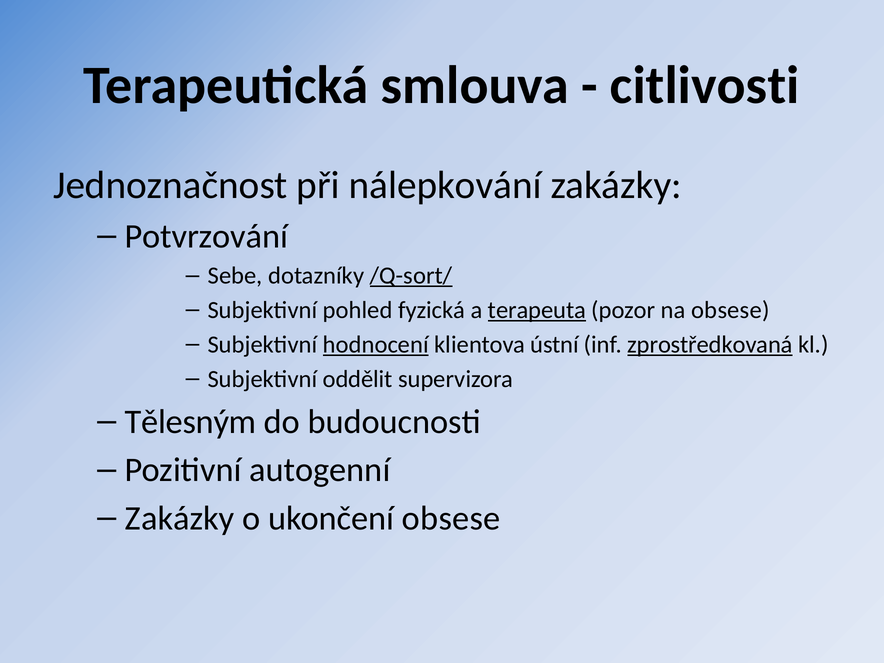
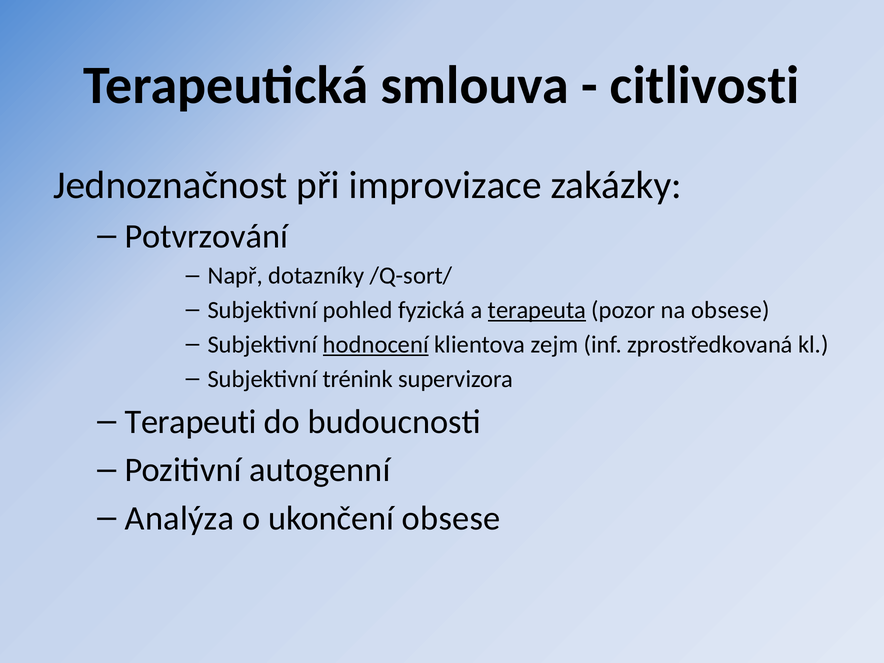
nálepkování: nálepkování -> improvizace (445, 185)
Sebe: Sebe -> Např (235, 276)
/Q-sort/ underline: present -> none (411, 276)
ústní: ústní -> zejm (554, 345)
zprostředkovaná underline: present -> none (710, 345)
oddělit: oddělit -> trénink (358, 379)
Tělesným: Tělesným -> Terapeuti (191, 422)
Zakázky: Zakázky -> Analýza (180, 518)
